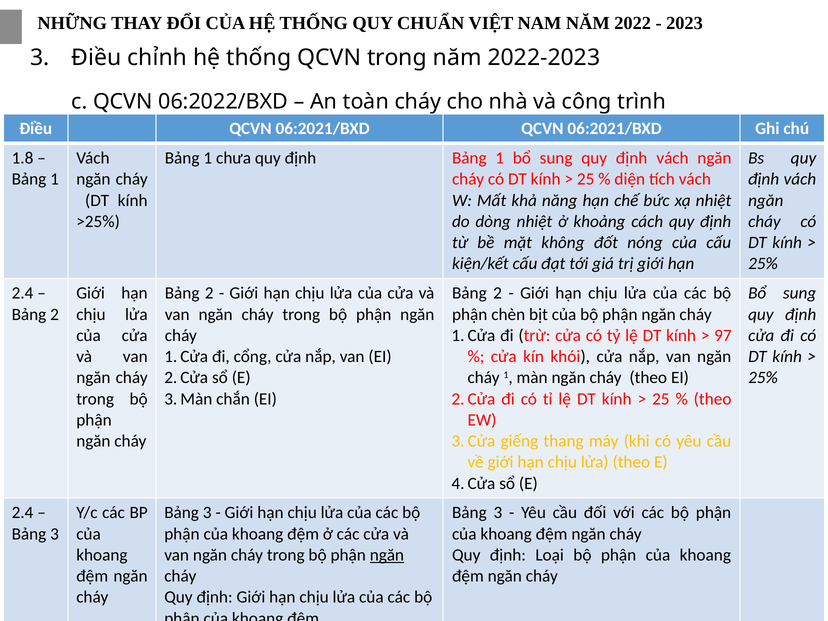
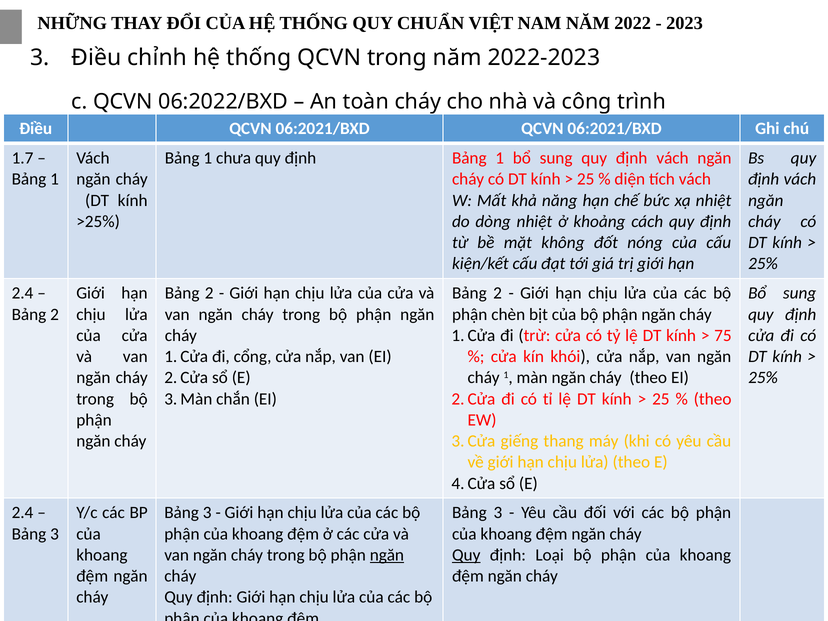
1.8: 1.8 -> 1.7 (23, 158)
97: 97 -> 75 (723, 335)
Quy underline: none -> present (466, 555)
